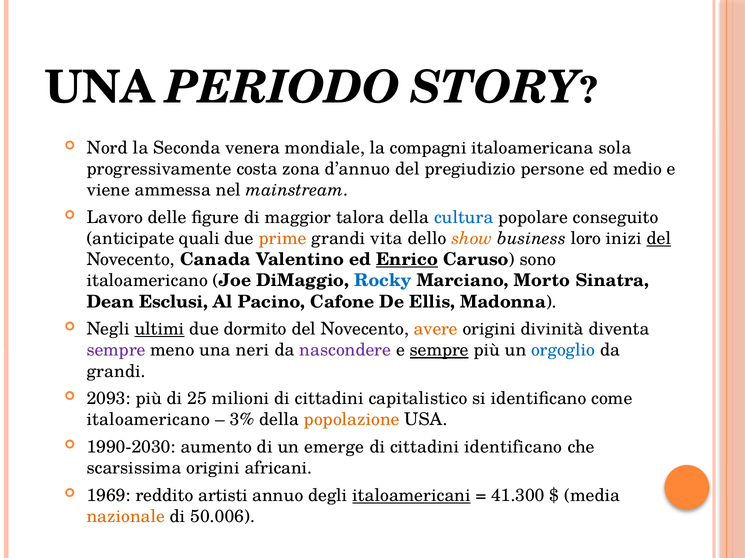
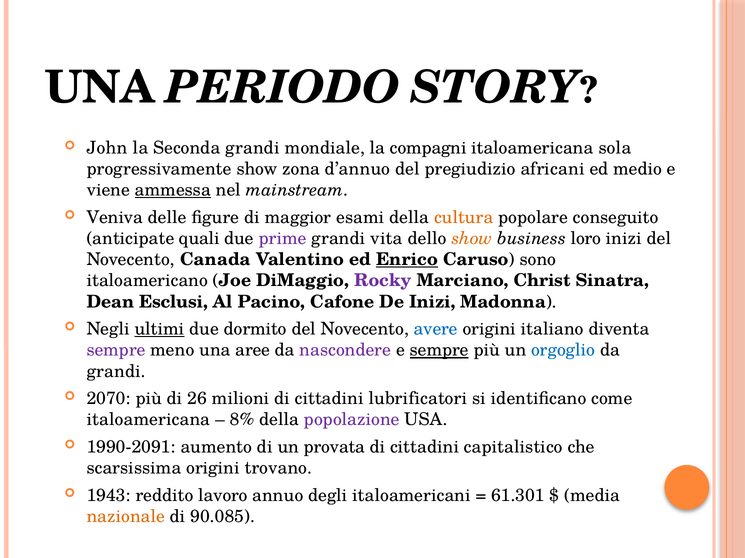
Nord: Nord -> John (107, 148)
Seconda venera: venera -> grandi (253, 148)
progressivamente costa: costa -> show (257, 169)
persone: persone -> africani (553, 169)
ammessa underline: none -> present (173, 190)
Lavoro: Lavoro -> Veniva (115, 218)
talora: talora -> esami (360, 218)
cultura colour: blue -> orange (464, 218)
prime colour: orange -> purple (283, 239)
del underline: present -> none (659, 239)
Rocky colour: blue -> purple (383, 281)
Morto: Morto -> Christ (542, 281)
De Ellis: Ellis -> Inizi (432, 302)
avere colour: orange -> blue (436, 330)
divinità: divinità -> italiano (552, 330)
neri: neri -> aree (253, 351)
2093: 2093 -> 2070 (109, 399)
25: 25 -> 26 (197, 399)
capitalistico: capitalistico -> lubrificatori (418, 399)
italoamericano: italoamericano -> italoamericana (148, 420)
3%: 3% -> 8% (242, 420)
popolazione colour: orange -> purple (352, 420)
1990-2030: 1990-2030 -> 1990-2091 (131, 448)
emerge: emerge -> provata (334, 448)
cittadini identificano: identificano -> capitalistico (513, 448)
africani: africani -> trovano (278, 469)
1969: 1969 -> 1943 (109, 496)
artisti: artisti -> lavoro (223, 496)
italoamericani underline: present -> none (412, 496)
41.300: 41.300 -> 61.301 (518, 496)
50.006: 50.006 -> 90.085 (223, 517)
